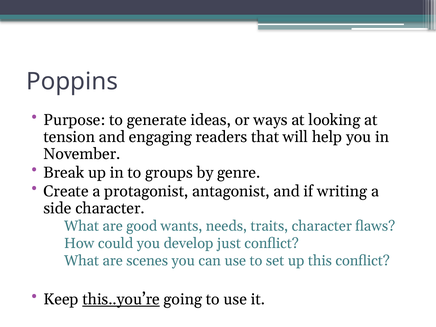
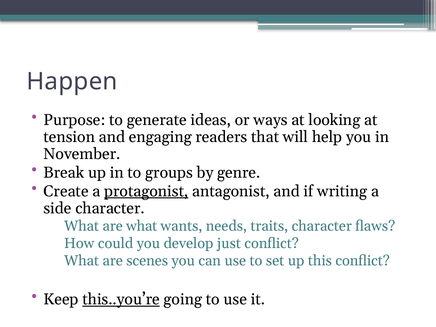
Poppins: Poppins -> Happen (72, 82)
protagonist underline: none -> present (146, 191)
are good: good -> what (142, 226)
